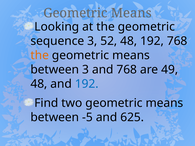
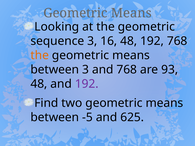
52: 52 -> 16 (109, 41)
49: 49 -> 93 (170, 70)
192 colour: blue -> purple (87, 84)
